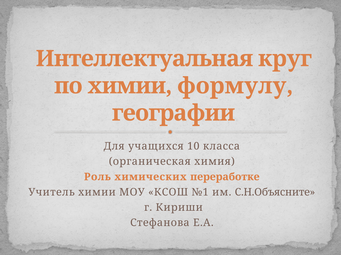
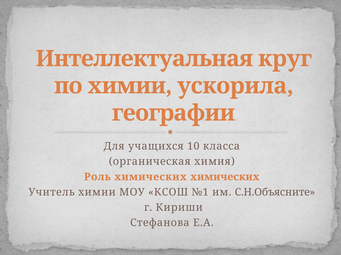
формулу: формулу -> ускорила (235, 86)
химических переработке: переработке -> химических (225, 177)
